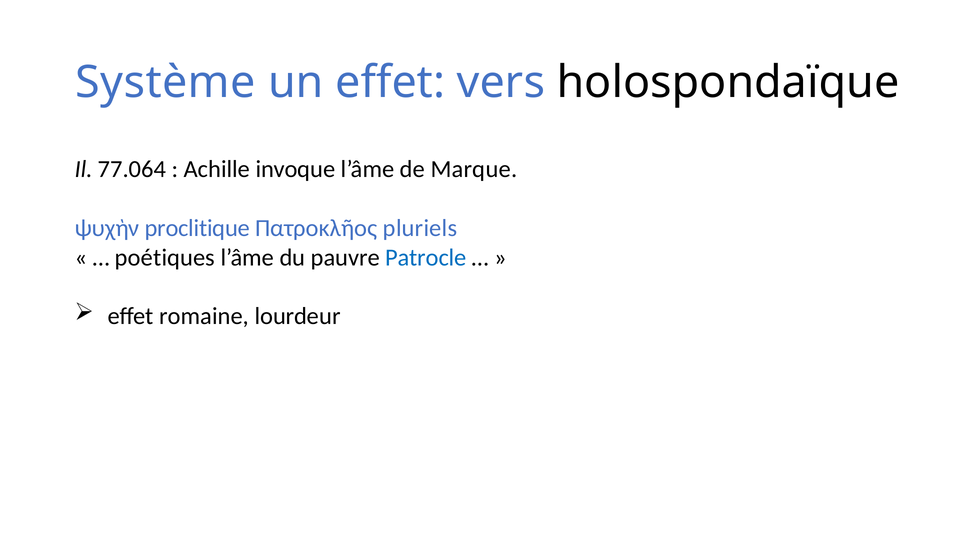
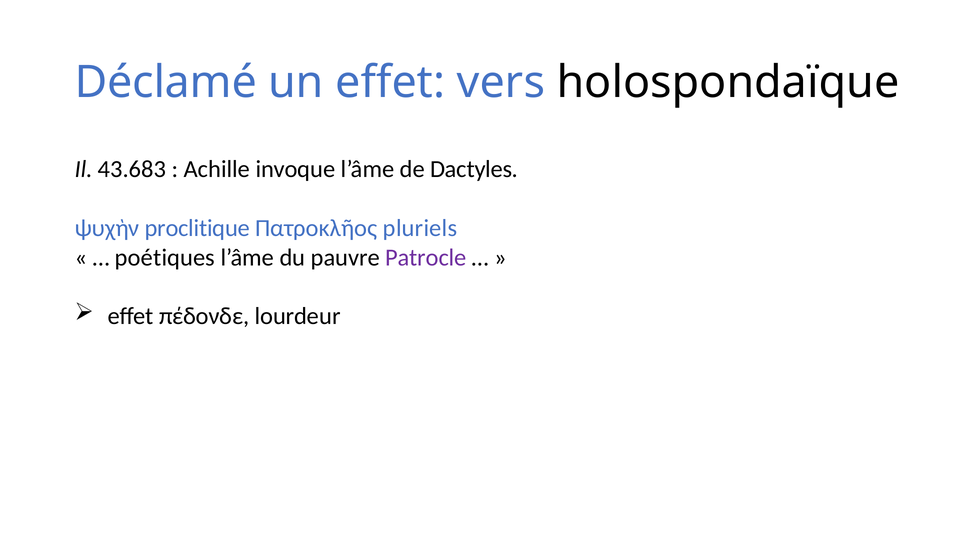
Système: Système -> Déclamé (166, 82)
77.064: 77.064 -> 43.683 (132, 169)
Marque: Marque -> Dactyles (474, 169)
Patrocle colour: blue -> purple (426, 258)
romaine: romaine -> πέδονδε (204, 316)
